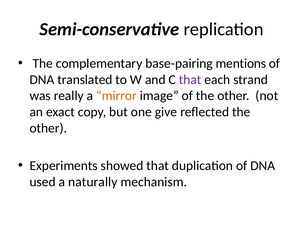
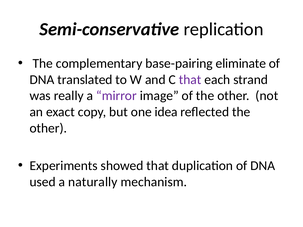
mentions: mentions -> eliminate (241, 64)
mirror colour: orange -> purple (116, 96)
give: give -> idea (166, 112)
